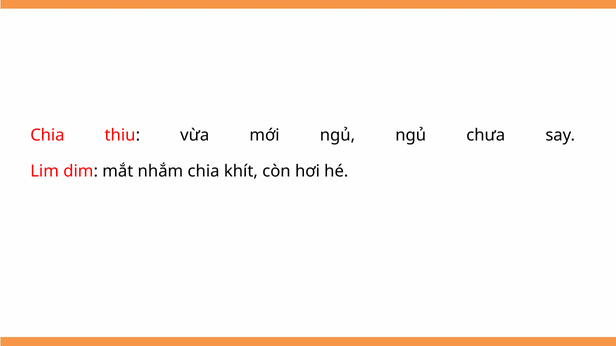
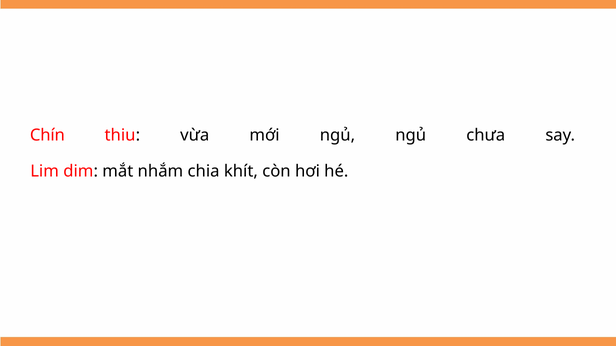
Chia: Chia -> Chín (47, 135)
